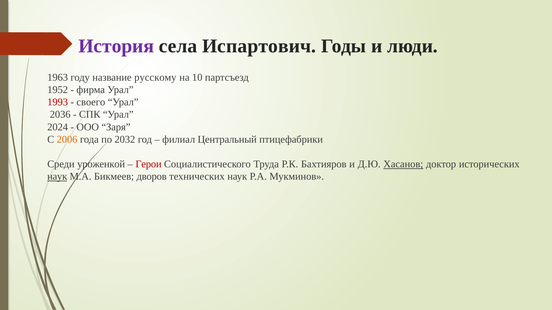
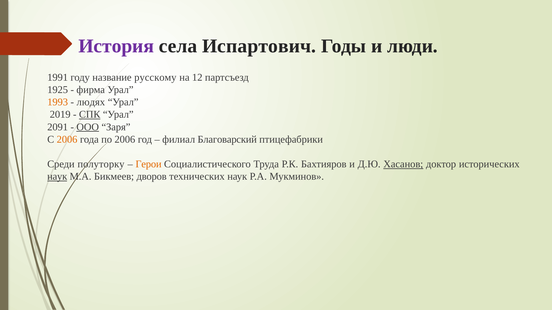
1963: 1963 -> 1991 (58, 77)
10: 10 -> 12 (197, 77)
1952: 1952 -> 1925 (58, 90)
1993 colour: red -> orange (58, 102)
своего: своего -> людях (91, 102)
2036: 2036 -> 2019 (60, 115)
СПК underline: none -> present (90, 115)
2024: 2024 -> 2091 (58, 127)
ООО underline: none -> present (88, 127)
по 2032: 2032 -> 2006 (125, 140)
Центральный: Центральный -> Благоварский (227, 140)
уроженкой: уроженкой -> полуторку (101, 164)
Герои colour: red -> orange (149, 164)
